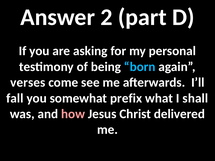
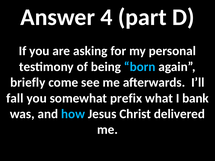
2: 2 -> 4 (106, 17)
verses: verses -> briefly (28, 83)
shall: shall -> bank (195, 98)
how colour: pink -> light blue (73, 114)
